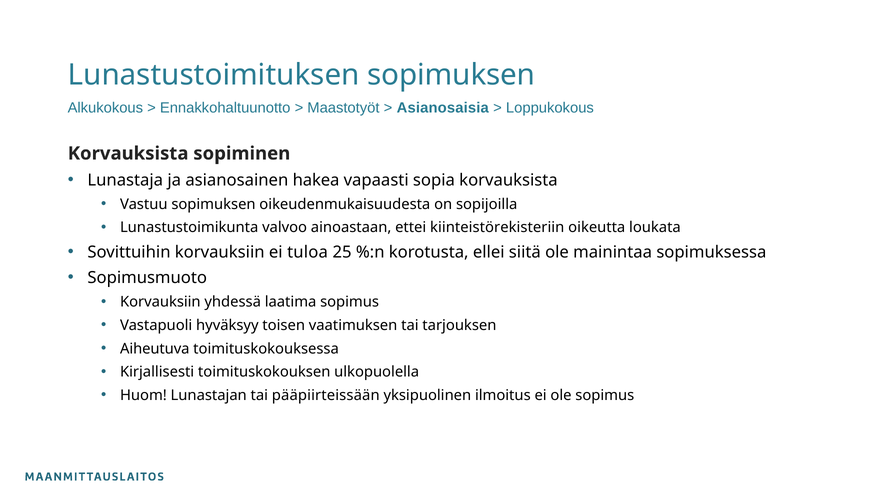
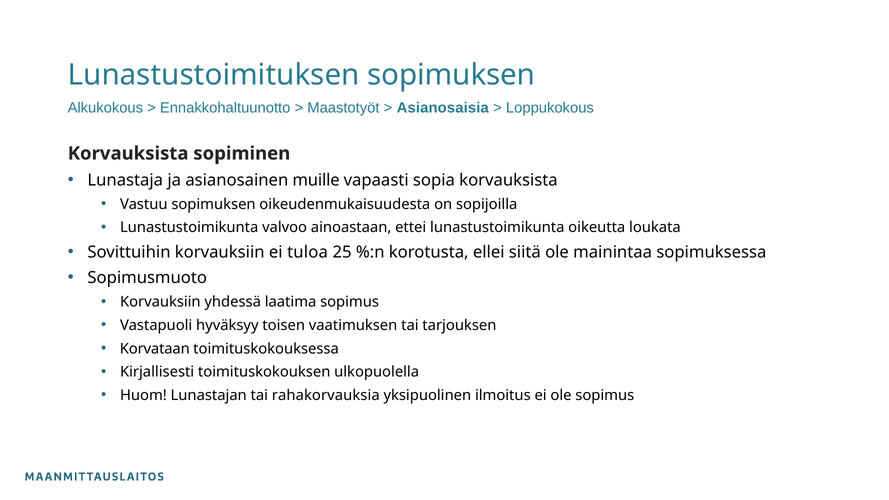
hakea: hakea -> muille (316, 180)
ettei kiinteistörekisteriin: kiinteistörekisteriin -> lunastustoimikunta (497, 228)
Aiheutuva: Aiheutuva -> Korvataan (155, 349)
pääpiirteissään: pääpiirteissään -> rahakorvauksia (326, 395)
